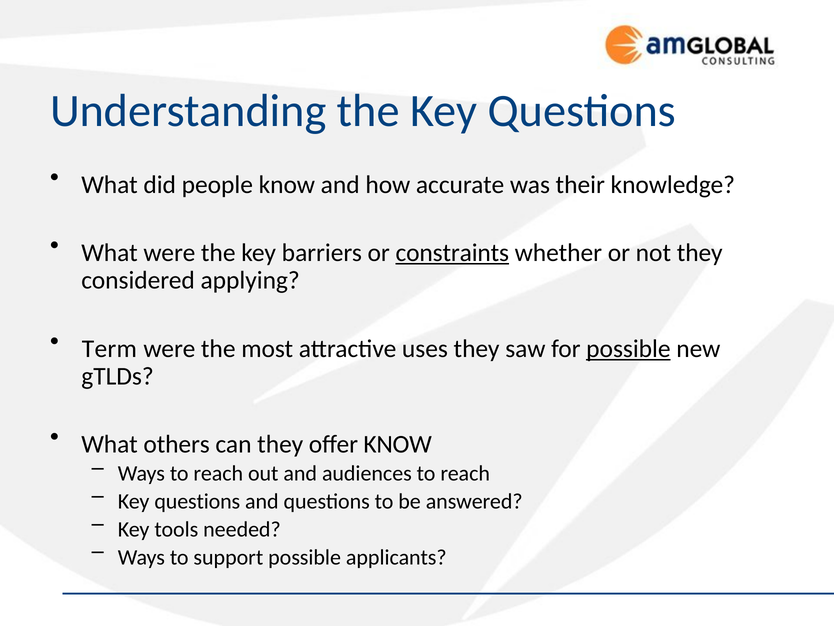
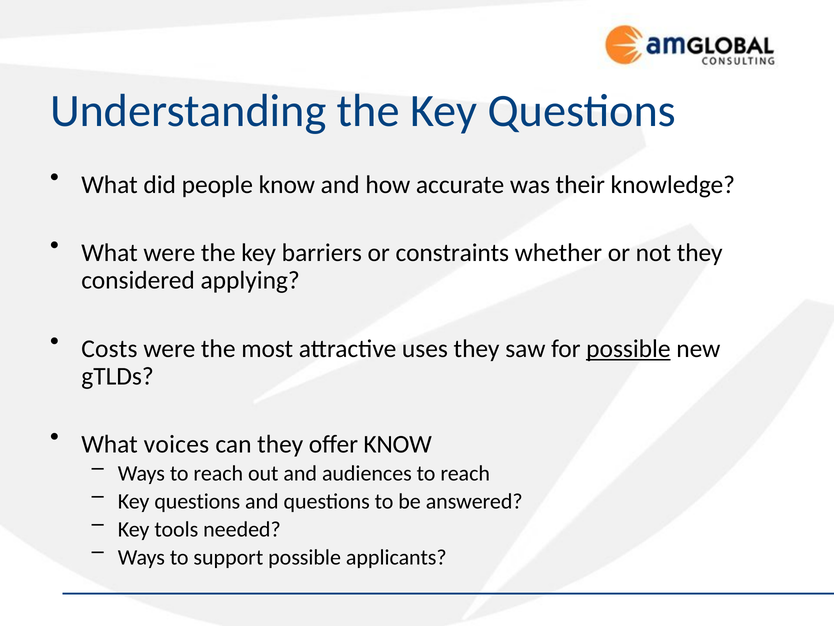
constraints underline: present -> none (452, 253)
Term: Term -> Costs (109, 348)
others: others -> voices (176, 444)
